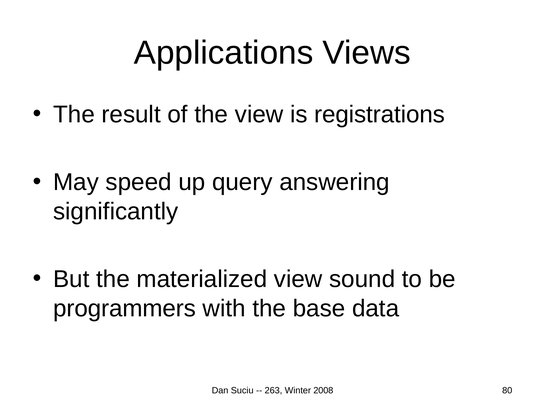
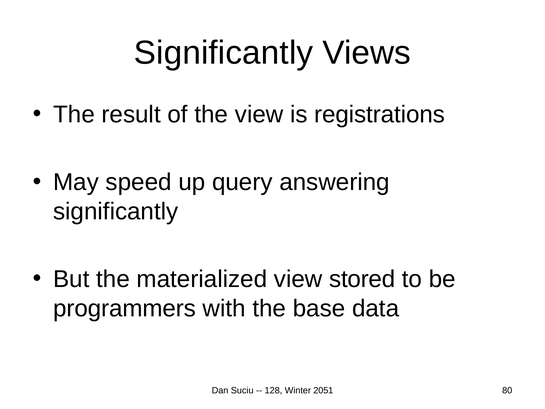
Applications: Applications -> Significantly (224, 53)
sound: sound -> stored (362, 279)
263: 263 -> 128 (273, 390)
2008: 2008 -> 2051 (323, 390)
